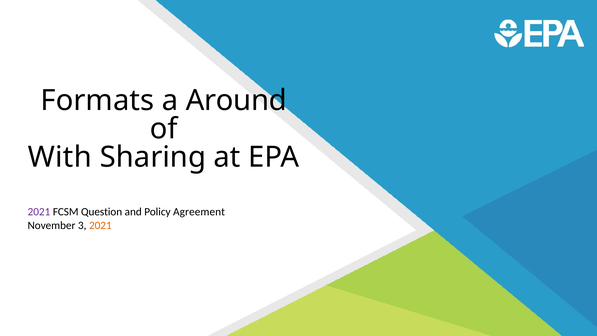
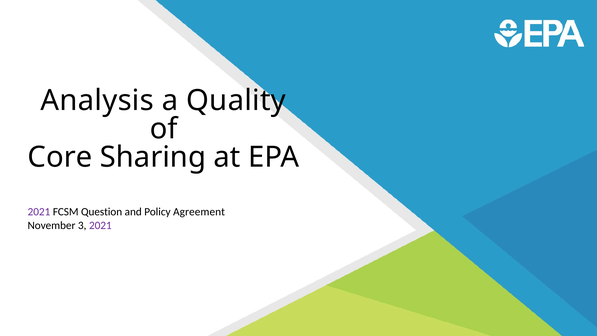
Formats: Formats -> Analysis (97, 100)
Around: Around -> Quality (236, 100)
With: With -> Core (60, 157)
2021 colour: orange -> purple (100, 225)
